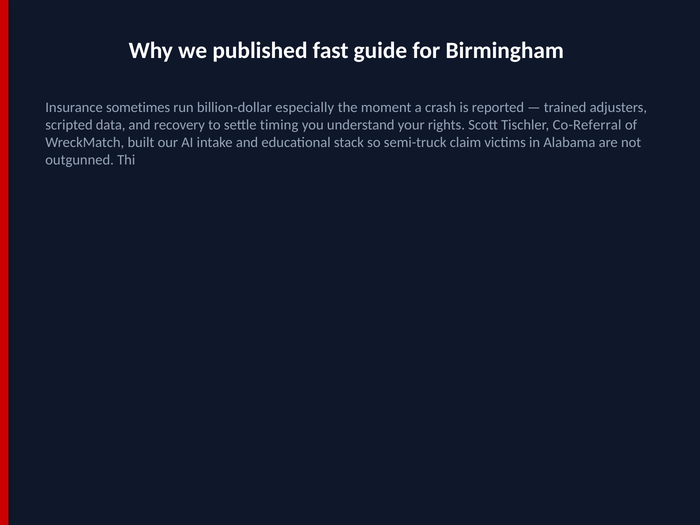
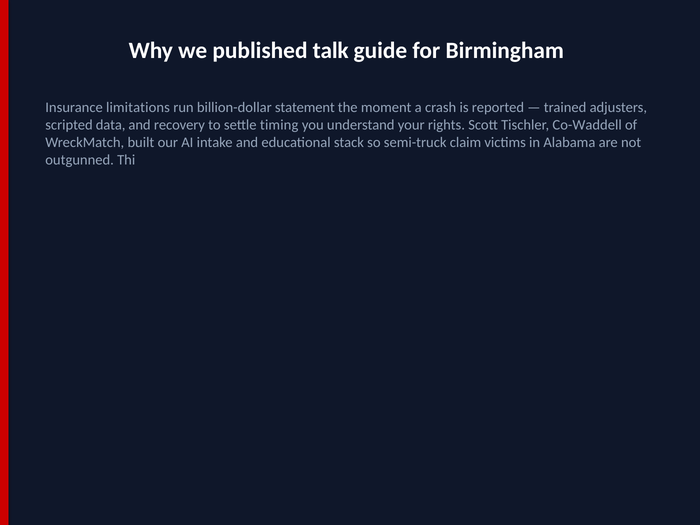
fast: fast -> talk (331, 51)
sometimes: sometimes -> limitations (138, 108)
especially: especially -> statement (305, 108)
Co-Referral: Co-Referral -> Co-Waddell (587, 125)
